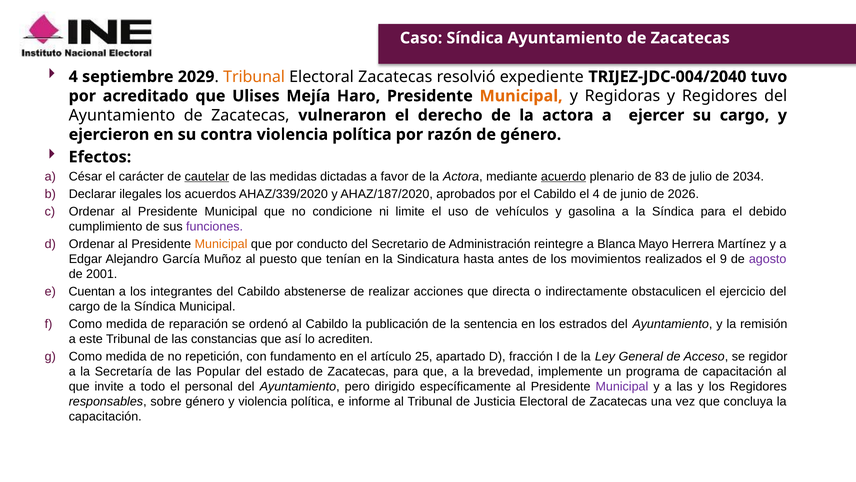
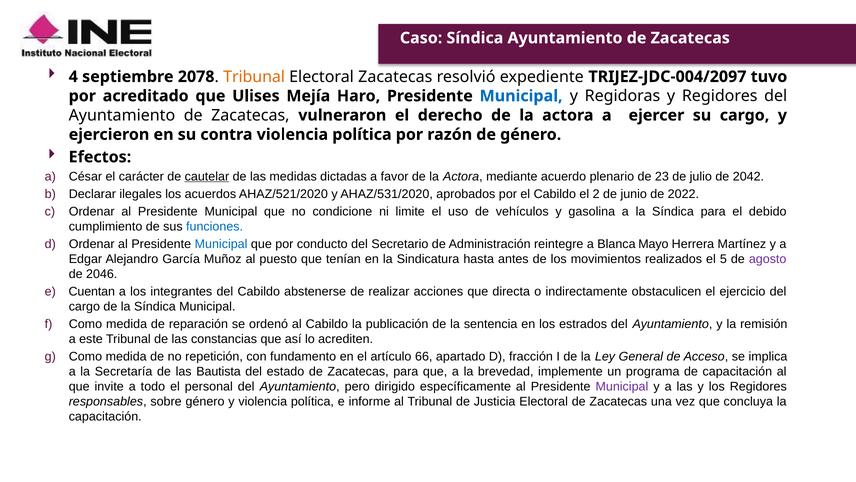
2029: 2029 -> 2078 (196, 77)
TRIJEZ-JDC-004/2040: TRIJEZ-JDC-004/2040 -> TRIJEZ-JDC-004/2097 (667, 77)
Municipal colour: orange -> blue (521, 96)
acuerdo underline: present -> none (564, 176)
83: 83 -> 23 (662, 176)
2034: 2034 -> 2042 (748, 176)
AHAZ/339/2020: AHAZ/339/2020 -> AHAZ/521/2020 (283, 194)
AHAZ/187/2020: AHAZ/187/2020 -> AHAZ/531/2020 (387, 194)
el 4: 4 -> 2 (596, 194)
2026: 2026 -> 2022 (683, 194)
funciones colour: purple -> blue (215, 226)
Municipal colour: orange -> blue (221, 244)
9: 9 -> 5 (723, 259)
2001: 2001 -> 2046 (102, 274)
25: 25 -> 66 (424, 356)
regidor: regidor -> implica (768, 356)
Popular: Popular -> Bautista (219, 371)
